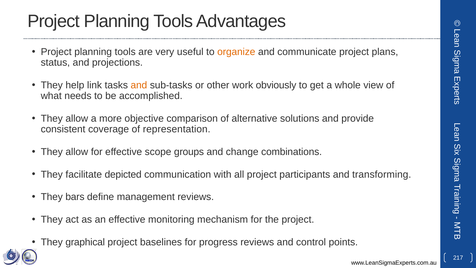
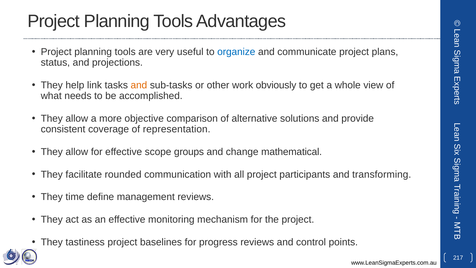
organize colour: orange -> blue (236, 52)
combinations: combinations -> mathematical (292, 152)
depicted: depicted -> rounded (123, 174)
bars: bars -> time (75, 197)
graphical: graphical -> tastiness (85, 242)
